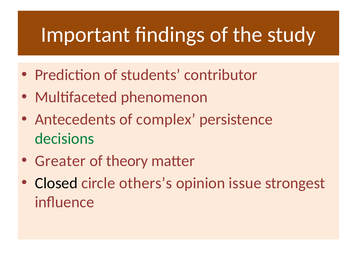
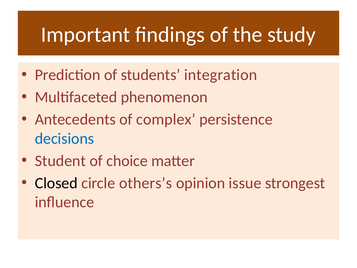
contributor: contributor -> integration (221, 75)
decisions colour: green -> blue (64, 138)
Greater: Greater -> Student (60, 161)
theory: theory -> choice (127, 161)
